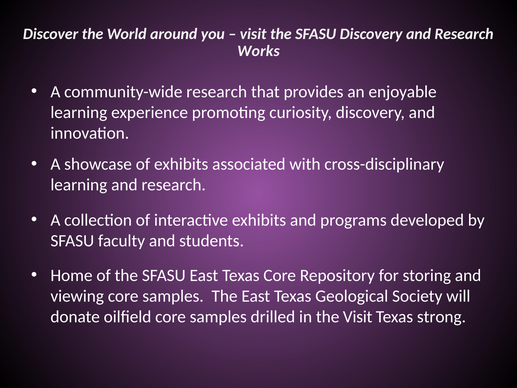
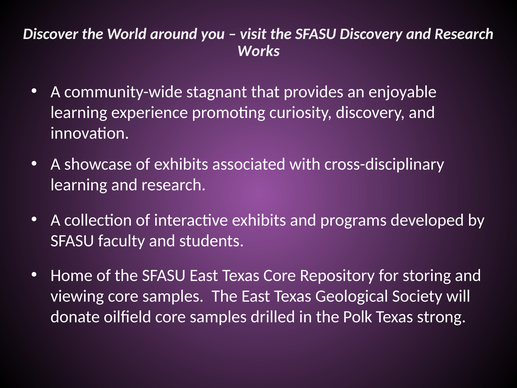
community-wide research: research -> stagnant (217, 92)
the Visit: Visit -> Polk (358, 317)
